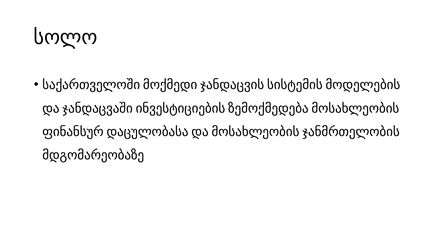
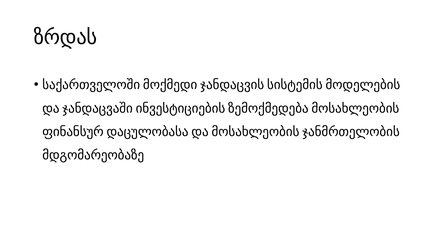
სოლო: სოლო -> ზრდას (65, 37)
